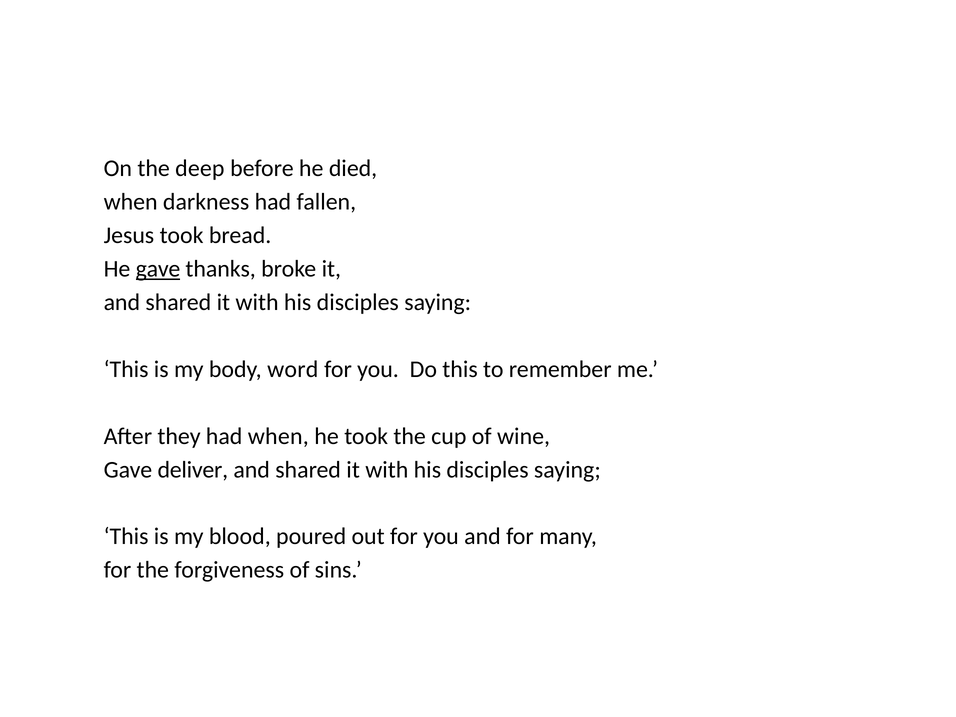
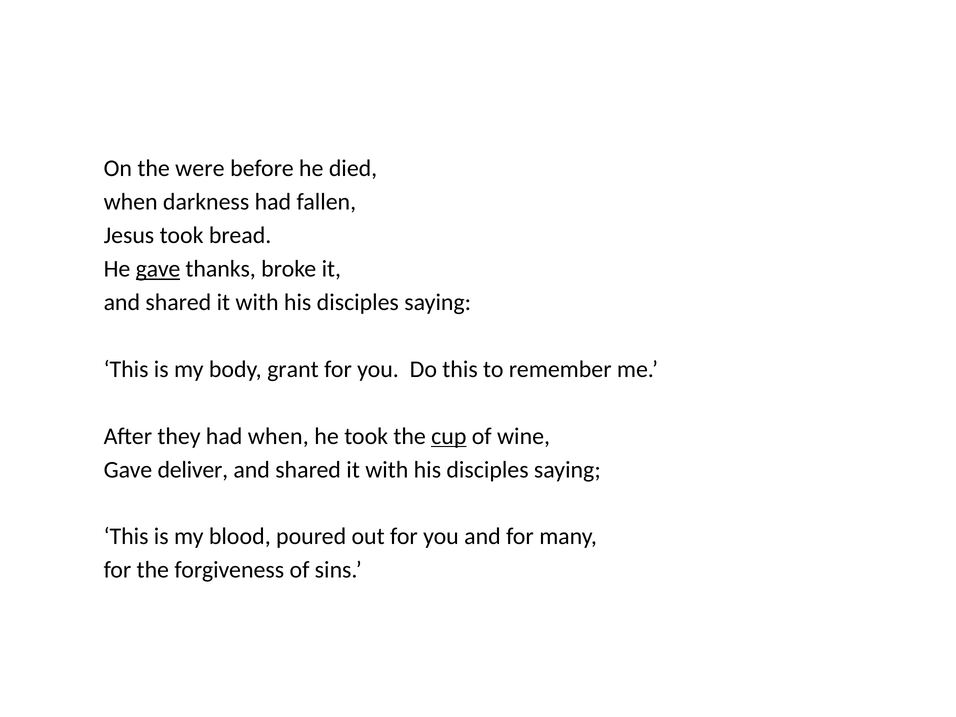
deep: deep -> were (200, 169)
word: word -> grant (293, 369)
cup underline: none -> present (449, 436)
